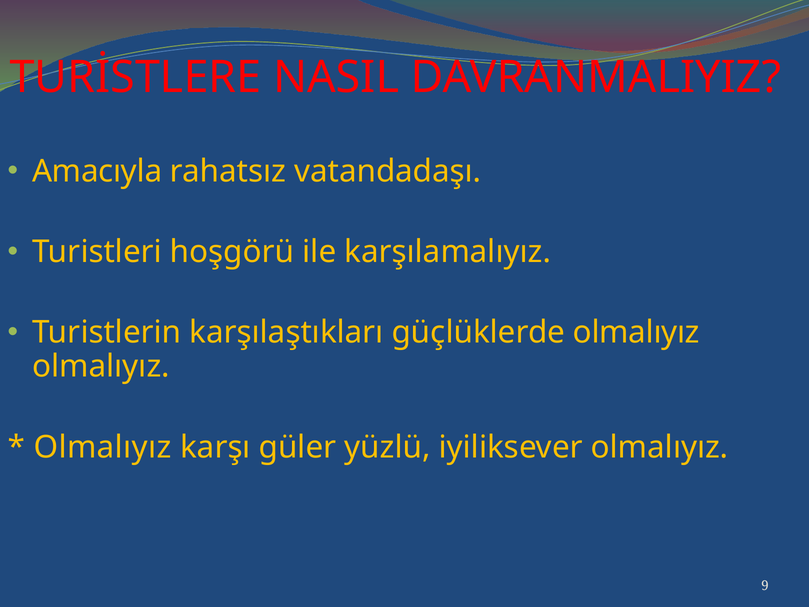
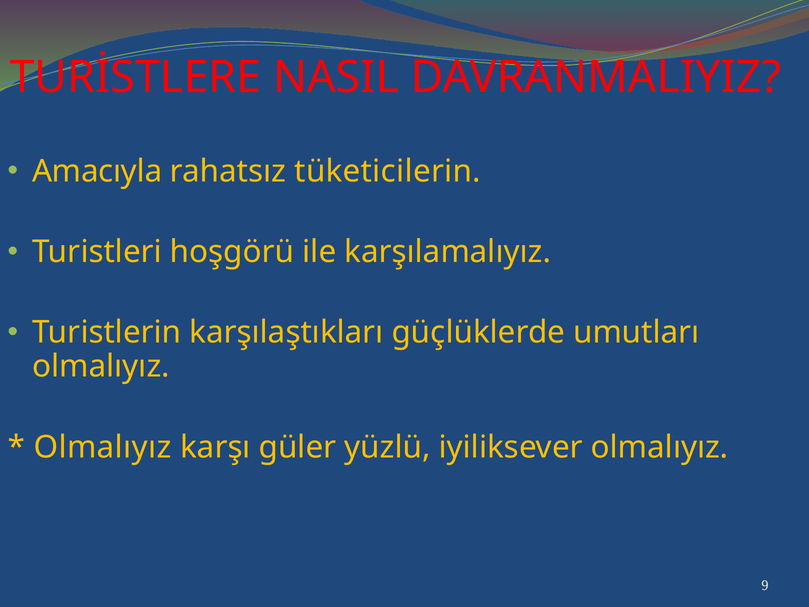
vatandadaşı: vatandadaşı -> tüketicilerin (388, 171)
güçlüklerde olmalıyız: olmalıyız -> umutları (636, 332)
